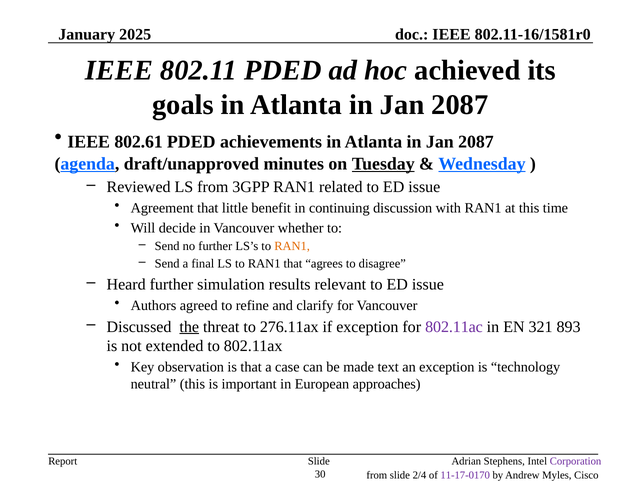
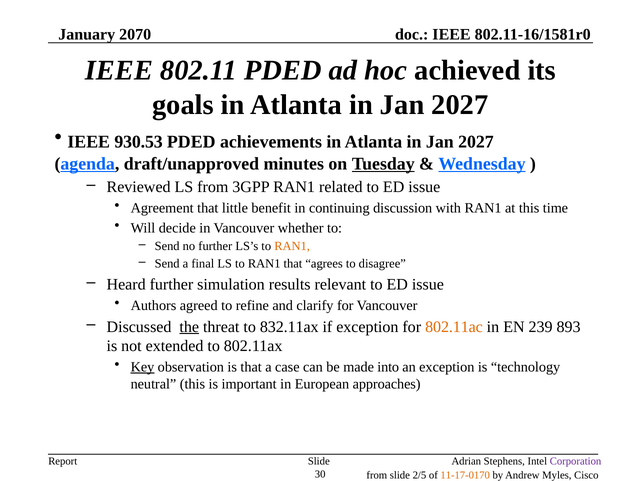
2025: 2025 -> 2070 (135, 34)
2087: 2087 -> 2027 (460, 105)
802.61: 802.61 -> 930.53 (139, 142)
2087: 2087 -> 2027 (476, 142)
276.11ax: 276.11ax -> 832.11ax (289, 327)
802.11ac colour: purple -> orange (454, 327)
321: 321 -> 239 (541, 327)
Key underline: none -> present (142, 367)
text: text -> into (388, 367)
2/4: 2/4 -> 2/5 (419, 475)
11-17-0170 colour: purple -> orange (465, 475)
